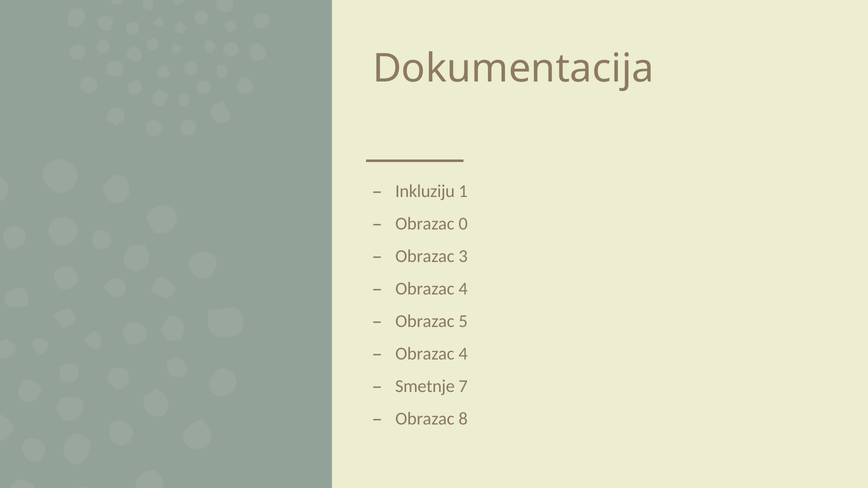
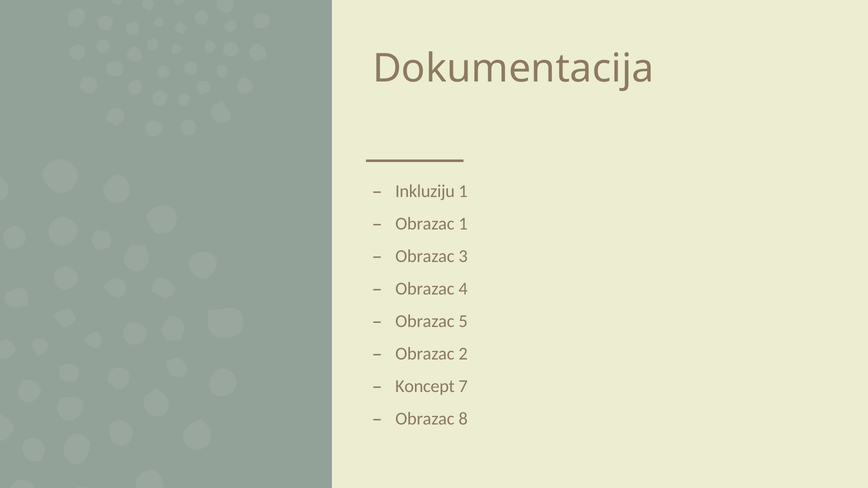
Obrazac 0: 0 -> 1 (463, 224)
4: 4 -> 2 (463, 354)
Smetnje: Smetnje -> Koncept (425, 387)
